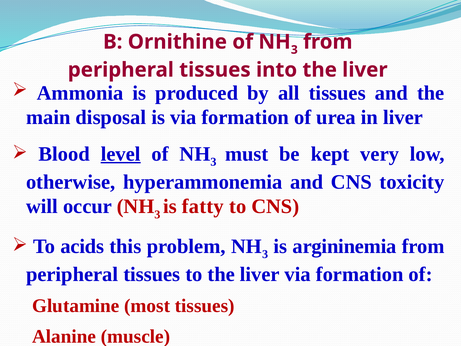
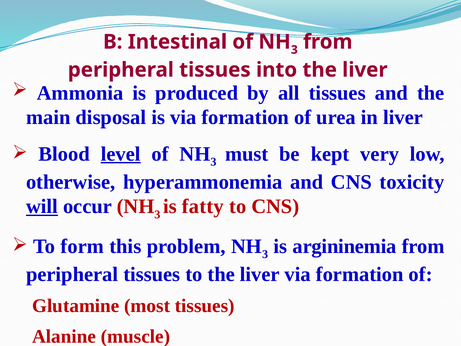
Ornithine: Ornithine -> Intestinal (177, 42)
will underline: none -> present (42, 206)
acids: acids -> form (82, 246)
